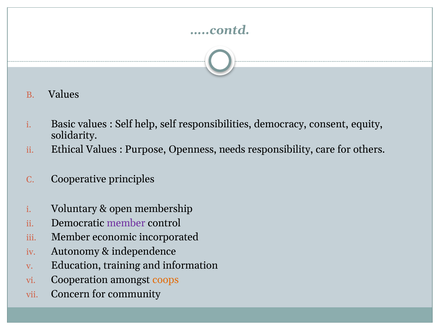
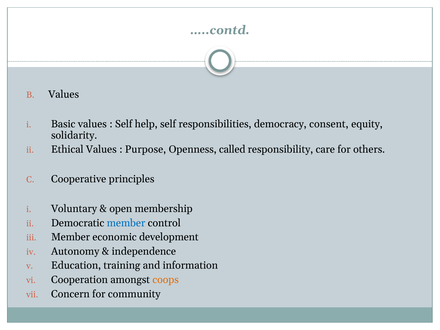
needs: needs -> called (232, 150)
member colour: purple -> blue (126, 223)
incorporated: incorporated -> development (169, 237)
